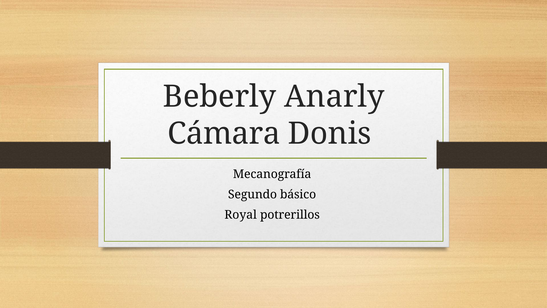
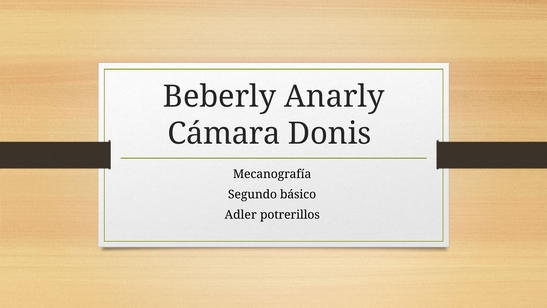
Royal: Royal -> Adler (241, 215)
